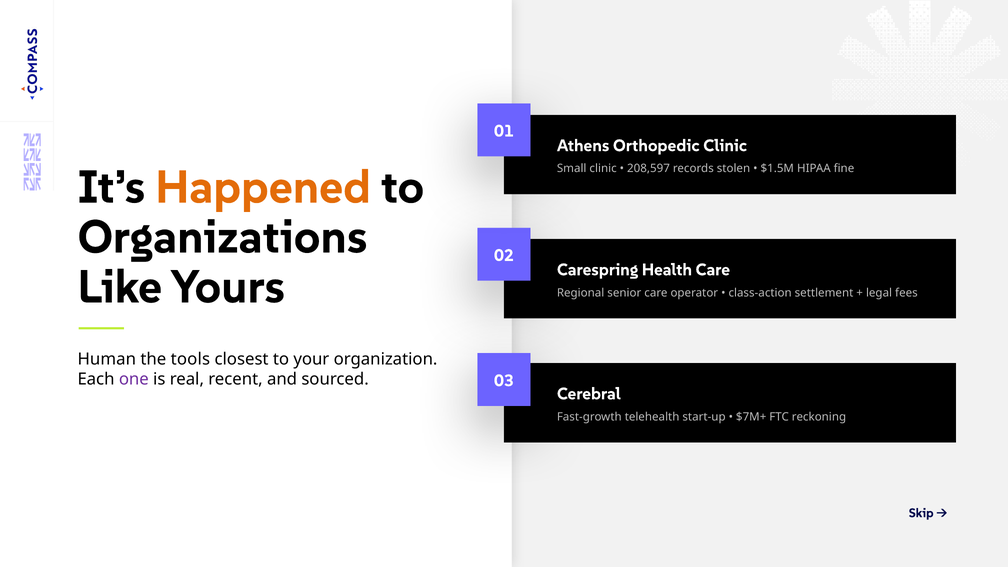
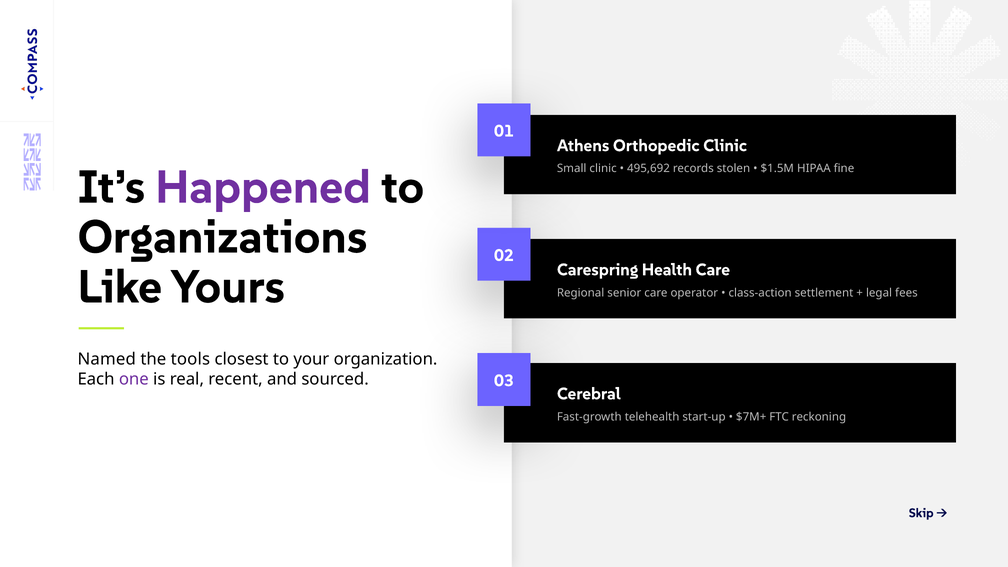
208,597: 208,597 -> 495,692 (649, 169)
Happened colour: orange -> purple (263, 187)
Human: Human -> Named (107, 359)
